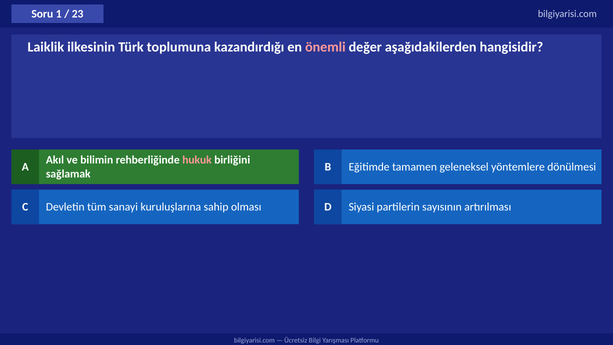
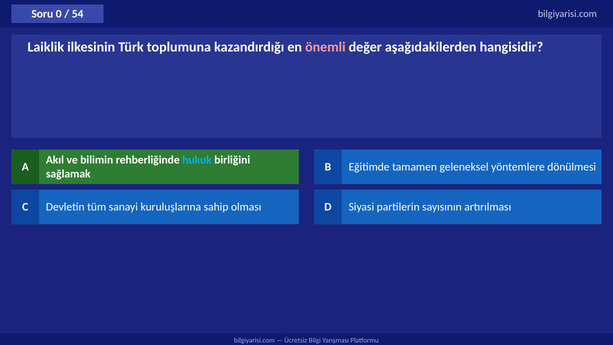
1: 1 -> 0 (59, 14)
23: 23 -> 54 (78, 14)
hukuk colour: pink -> light blue (197, 160)
